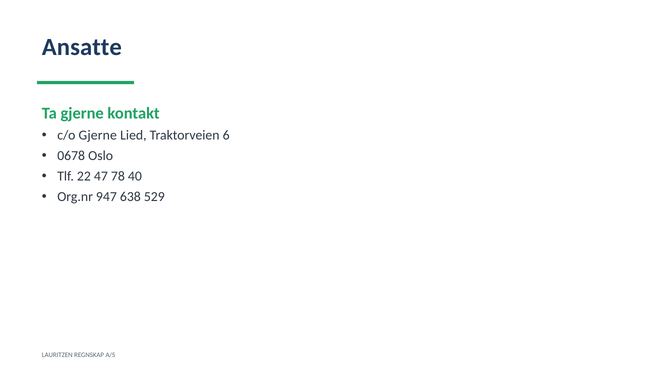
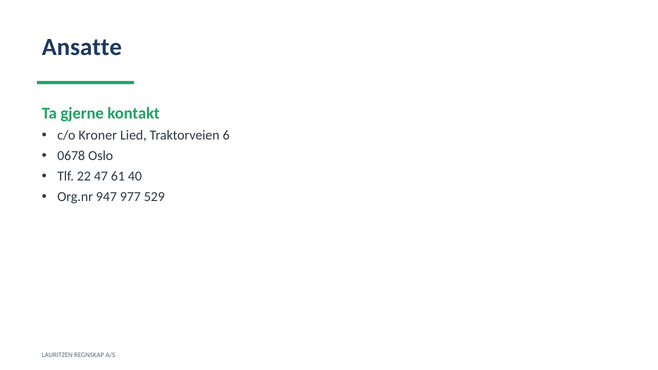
c/o Gjerne: Gjerne -> Kroner (98, 135)
78: 78 -> 61 (118, 176)
638: 638 -> 977 (130, 197)
